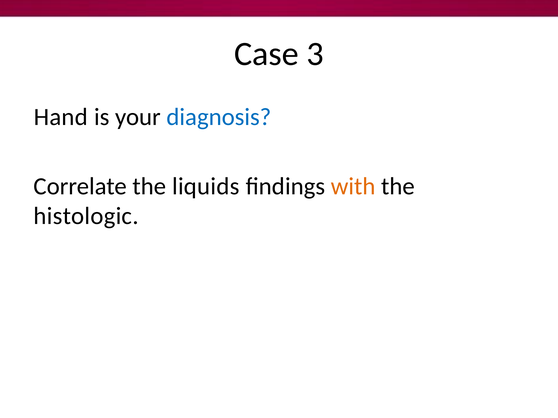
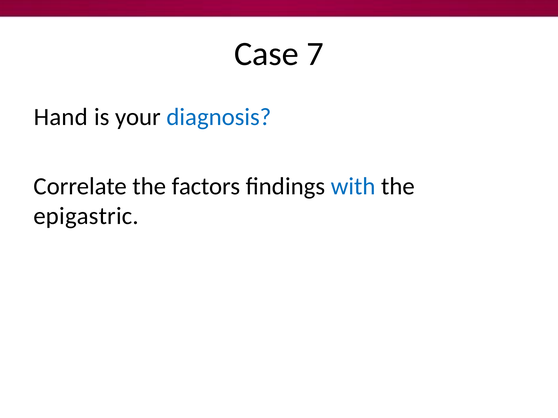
3: 3 -> 7 (315, 54)
liquids: liquids -> factors (206, 187)
with colour: orange -> blue (353, 187)
histologic: histologic -> epigastric (86, 216)
